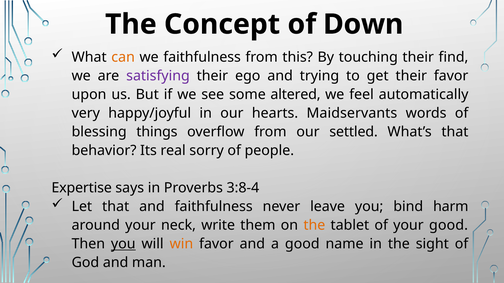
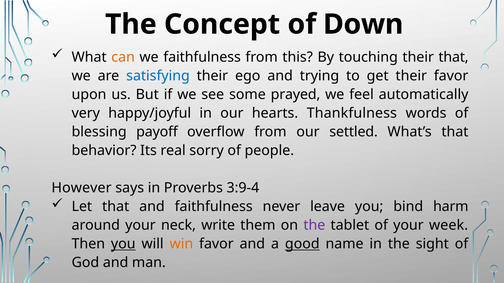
their find: find -> that (454, 57)
satisfying colour: purple -> blue (158, 76)
altered: altered -> prayed (296, 95)
Maidservants: Maidservants -> Thankfulness (352, 113)
things: things -> payoff (157, 132)
Expertise: Expertise -> However (82, 188)
3:8-4: 3:8-4 -> 3:9-4 (243, 188)
the colour: orange -> purple (314, 226)
your good: good -> week (449, 226)
good underline: none -> present (302, 244)
